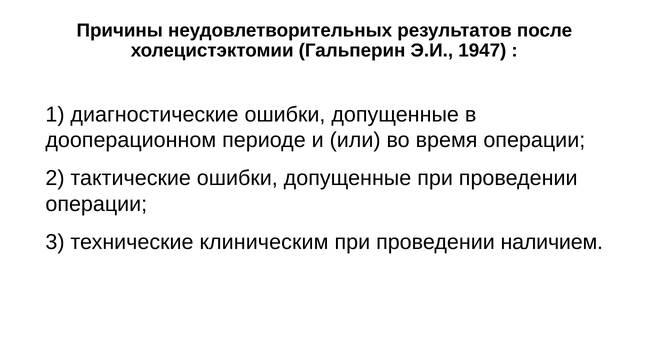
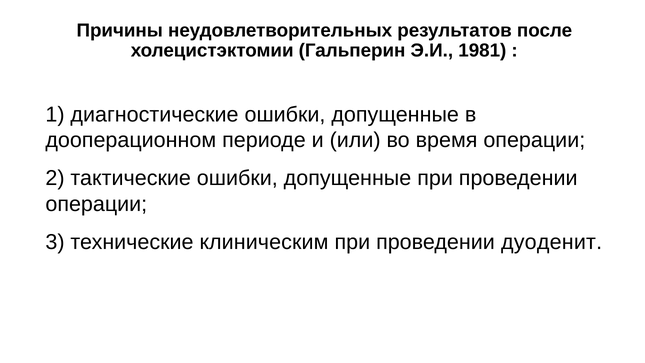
1947: 1947 -> 1981 (482, 51)
наличием: наличием -> дуоденит (552, 242)
